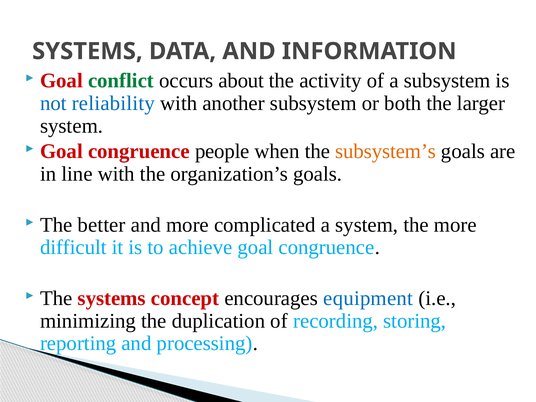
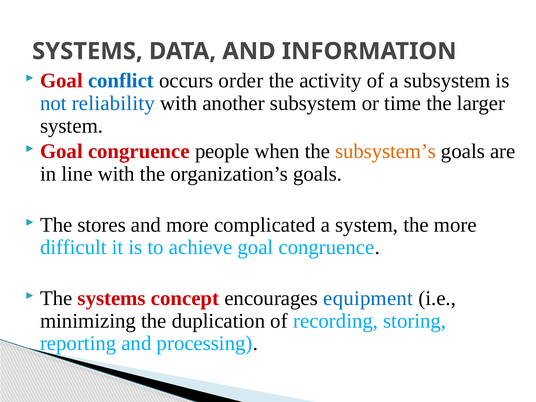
conflict colour: green -> blue (121, 81)
about: about -> order (241, 81)
both: both -> time (403, 103)
better: better -> stores (102, 225)
